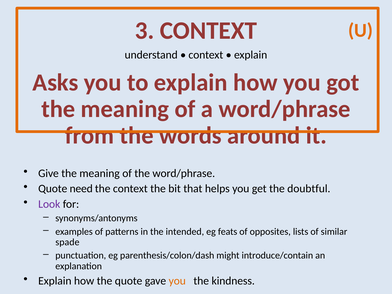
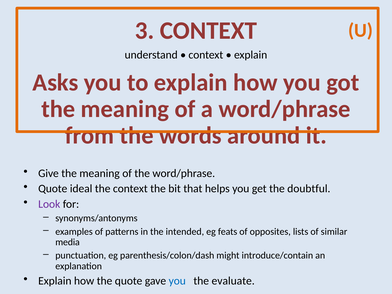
need: need -> ideal (81, 189)
spade: spade -> media (68, 242)
you colour: orange -> blue (177, 281)
kindness: kindness -> evaluate (233, 281)
